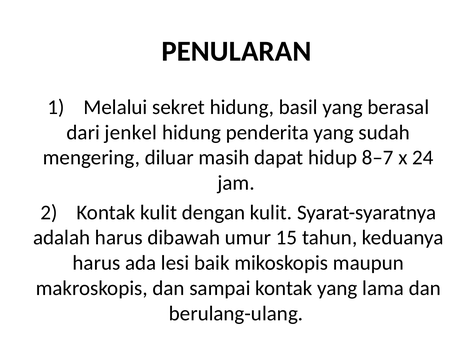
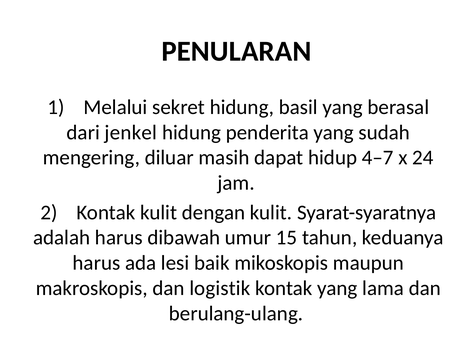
8–7: 8–7 -> 4–7 (378, 158)
sampai: sampai -> logistik (220, 288)
